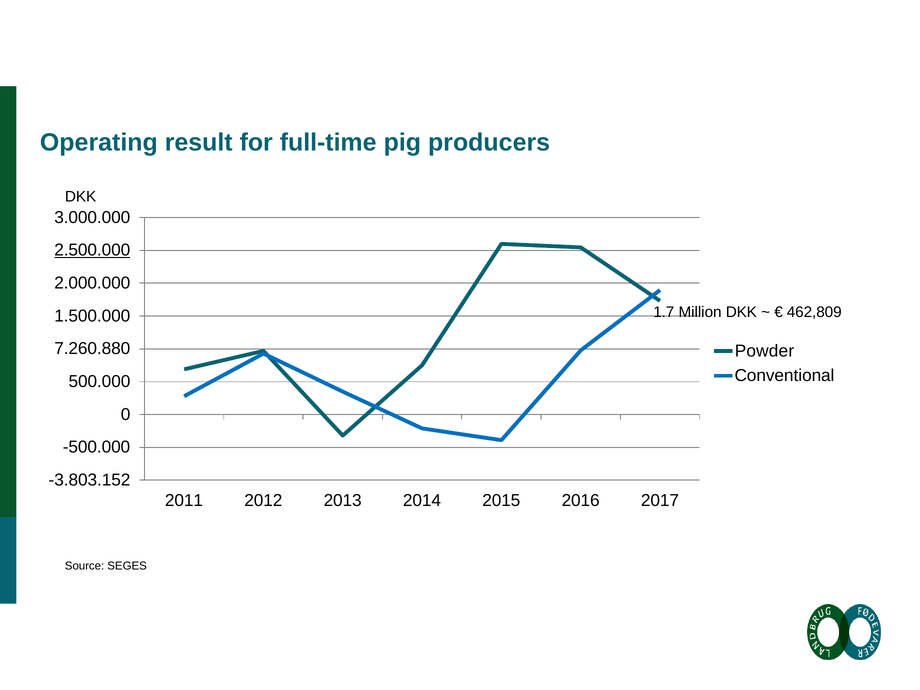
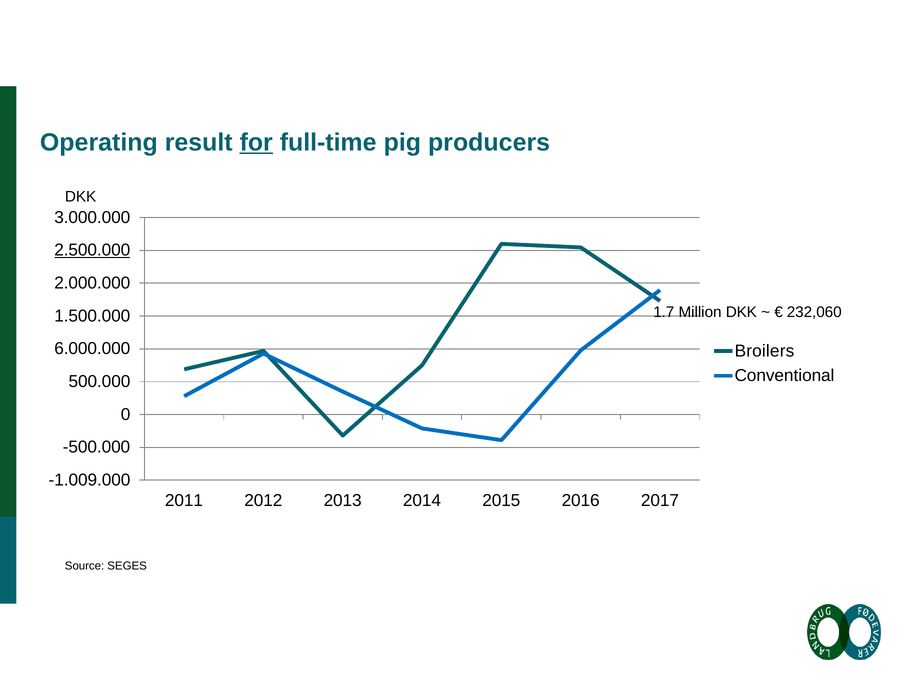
for underline: none -> present (256, 142)
462,809: 462,809 -> 232,060 (814, 312)
7.260.880: 7.260.880 -> 6.000.000 (92, 349)
Powder: Powder -> Broilers (764, 351)
-3.803.152: -3.803.152 -> -1.009.000 (90, 480)
